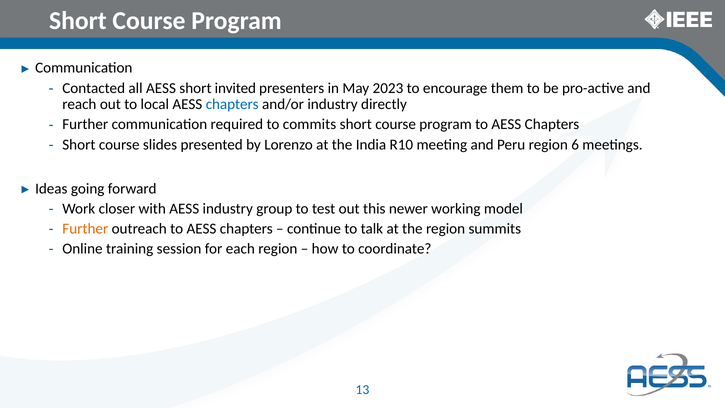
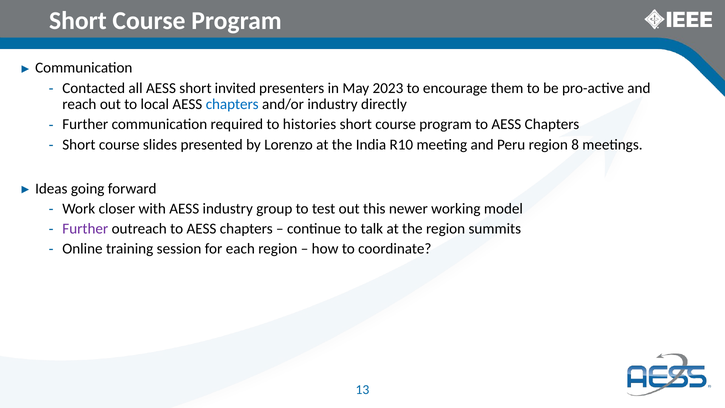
commits: commits -> histories (310, 124)
6: 6 -> 8 (575, 144)
Further colour: orange -> purple (85, 229)
